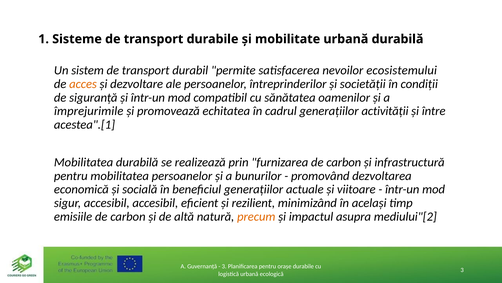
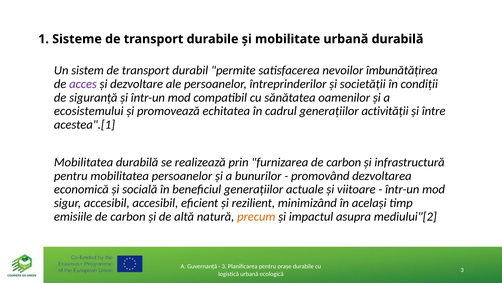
ecosistemului: ecosistemului -> îmbunătățirea (402, 70)
acces colour: orange -> purple (83, 84)
împrejurimile: împrejurimile -> ecosistemului (89, 111)
